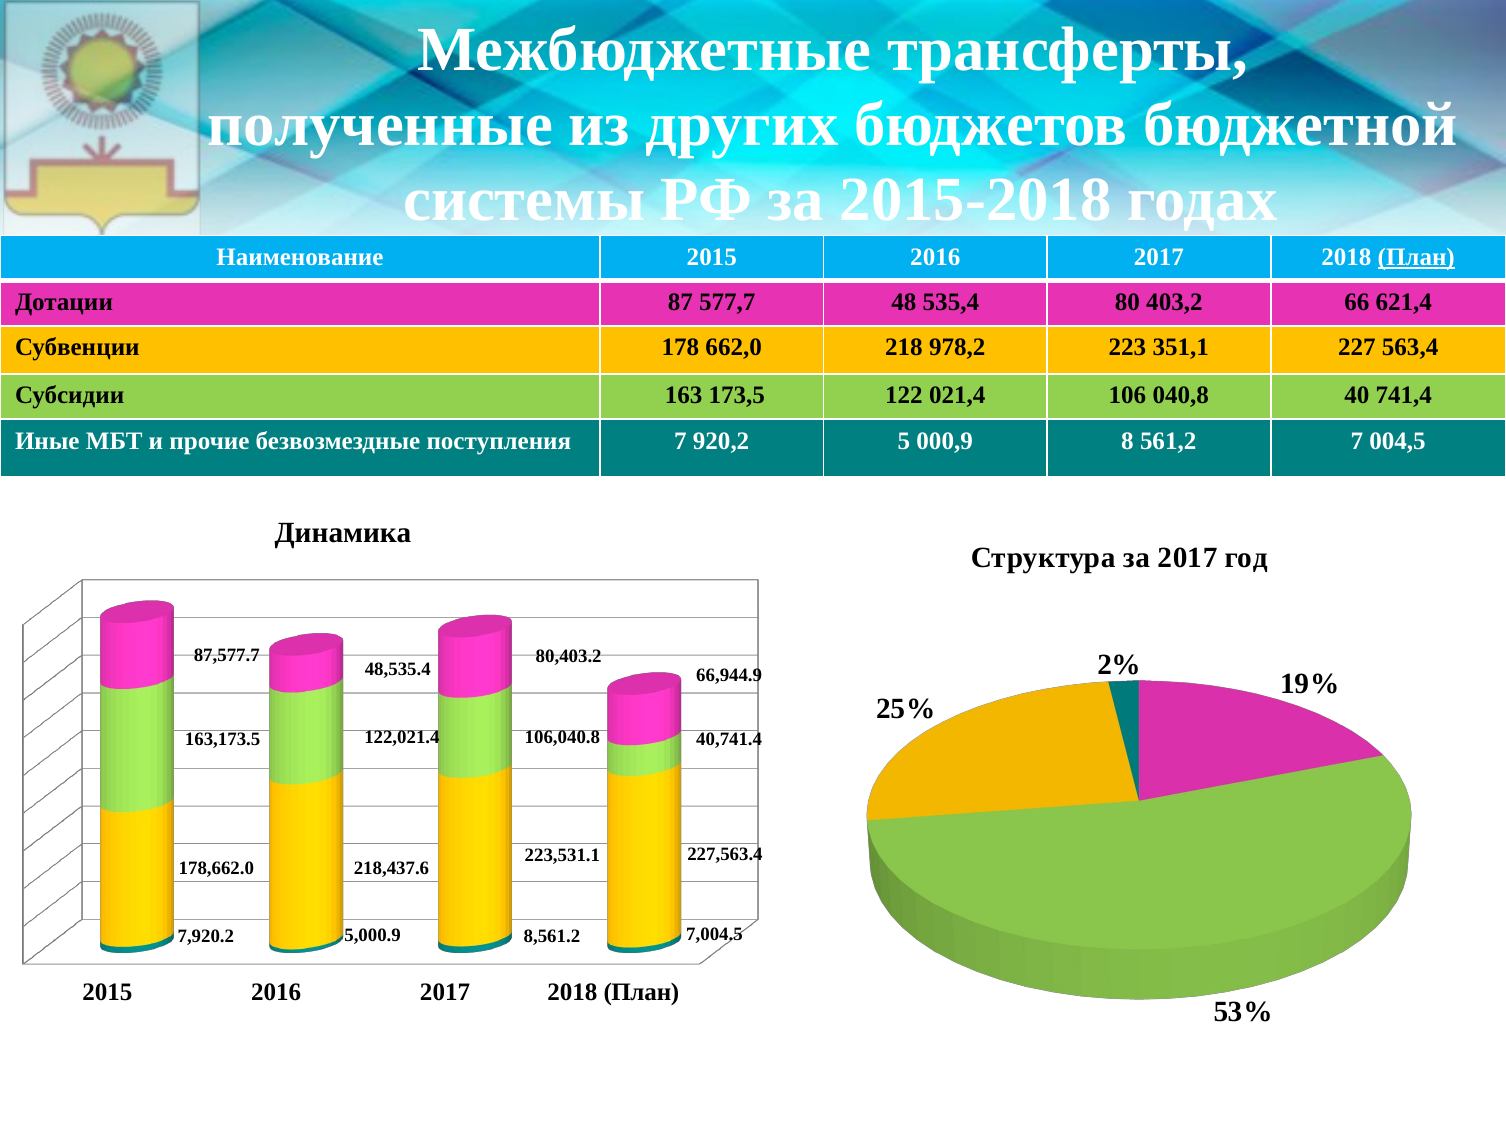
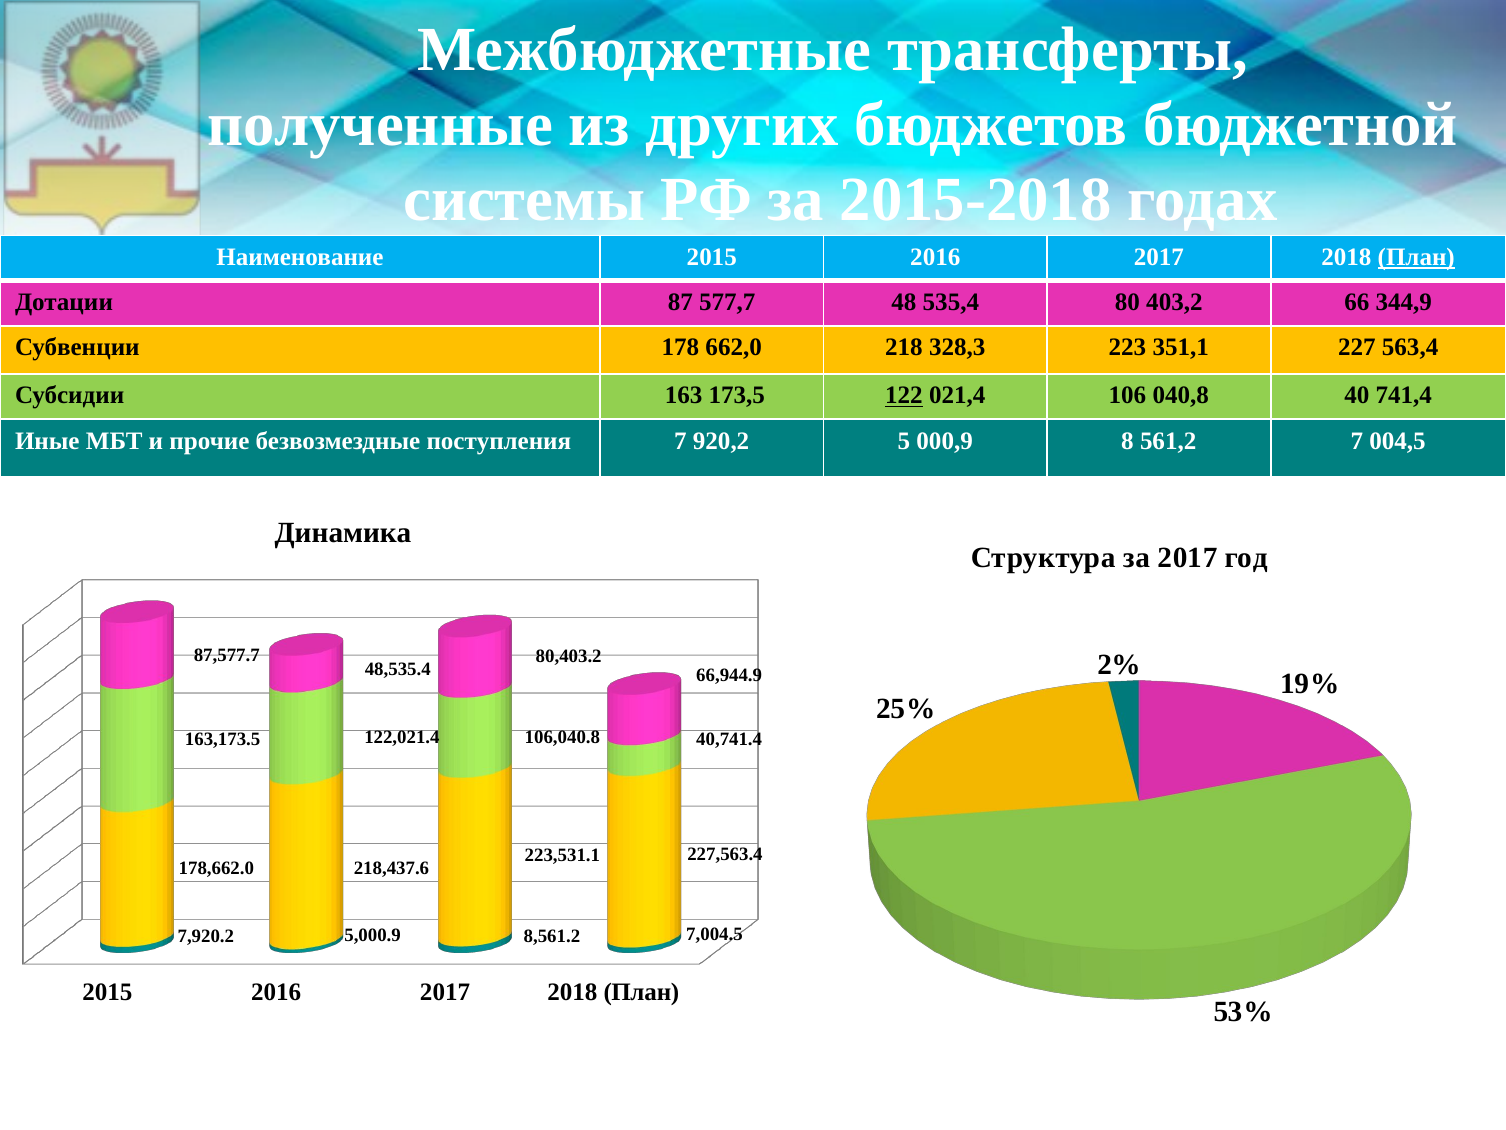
621,4: 621,4 -> 344,9 (1404, 302)
978,2: 978,2 -> 328,3 (957, 347)
122 underline: none -> present (904, 395)
